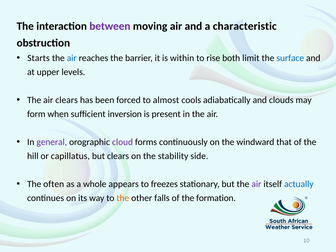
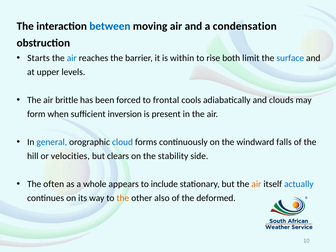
between colour: purple -> blue (110, 26)
characteristic: characteristic -> condensation (245, 26)
air clears: clears -> brittle (67, 100)
almost: almost -> frontal (166, 100)
general colour: purple -> blue (52, 142)
cloud colour: purple -> blue (123, 142)
that: that -> falls (284, 142)
capillatus: capillatus -> velocities (70, 156)
freezes: freezes -> include (164, 184)
air colour: purple -> orange (256, 184)
falls: falls -> also (162, 198)
formation: formation -> deformed (216, 198)
